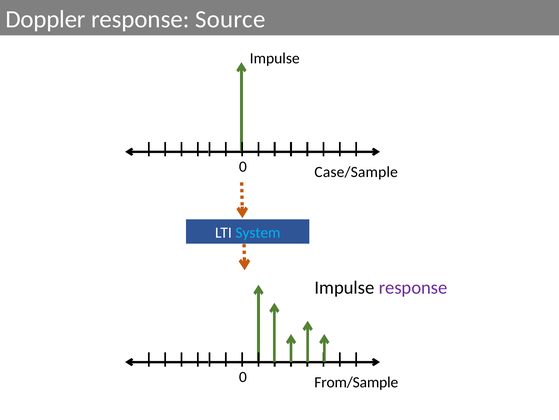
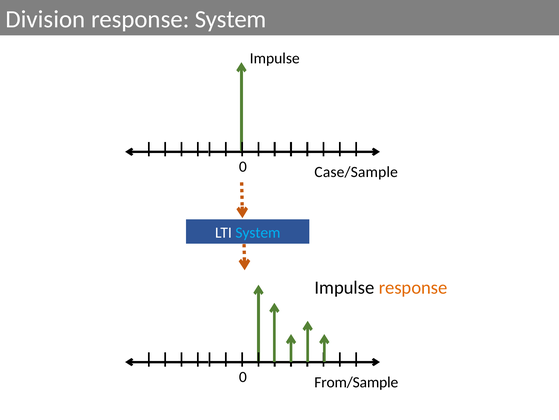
Doppler: Doppler -> Division (45, 19)
response Source: Source -> System (231, 19)
response colour: purple -> orange (413, 287)
